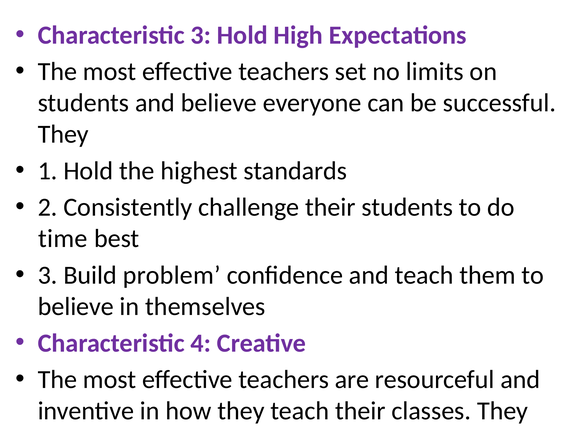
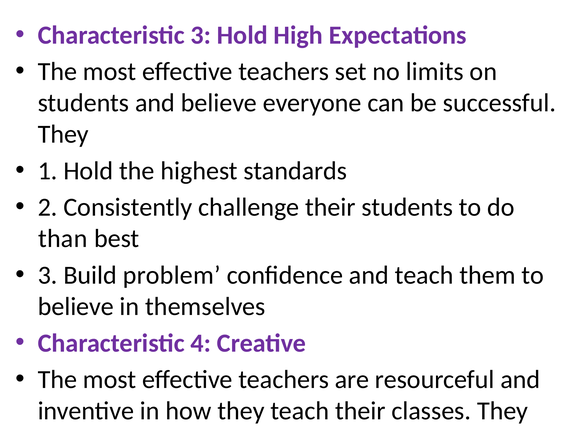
time: time -> than (63, 239)
